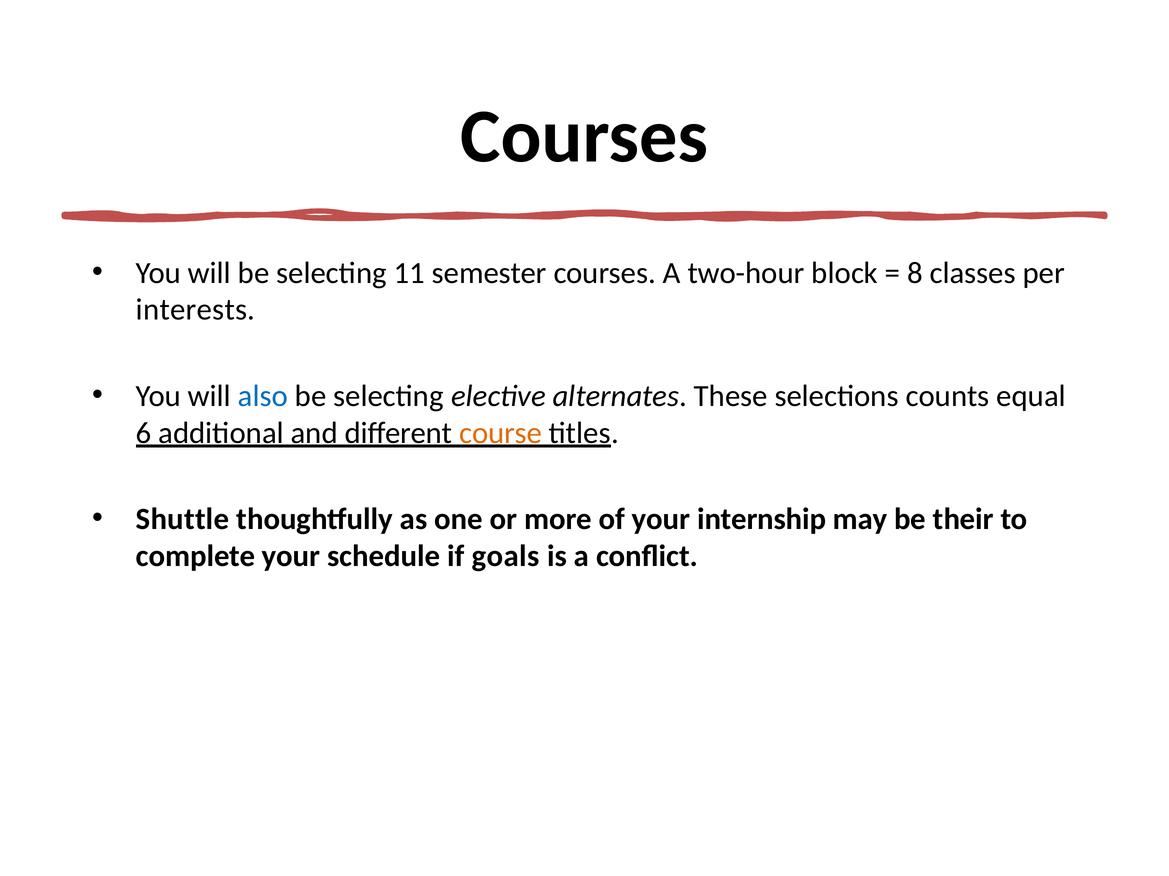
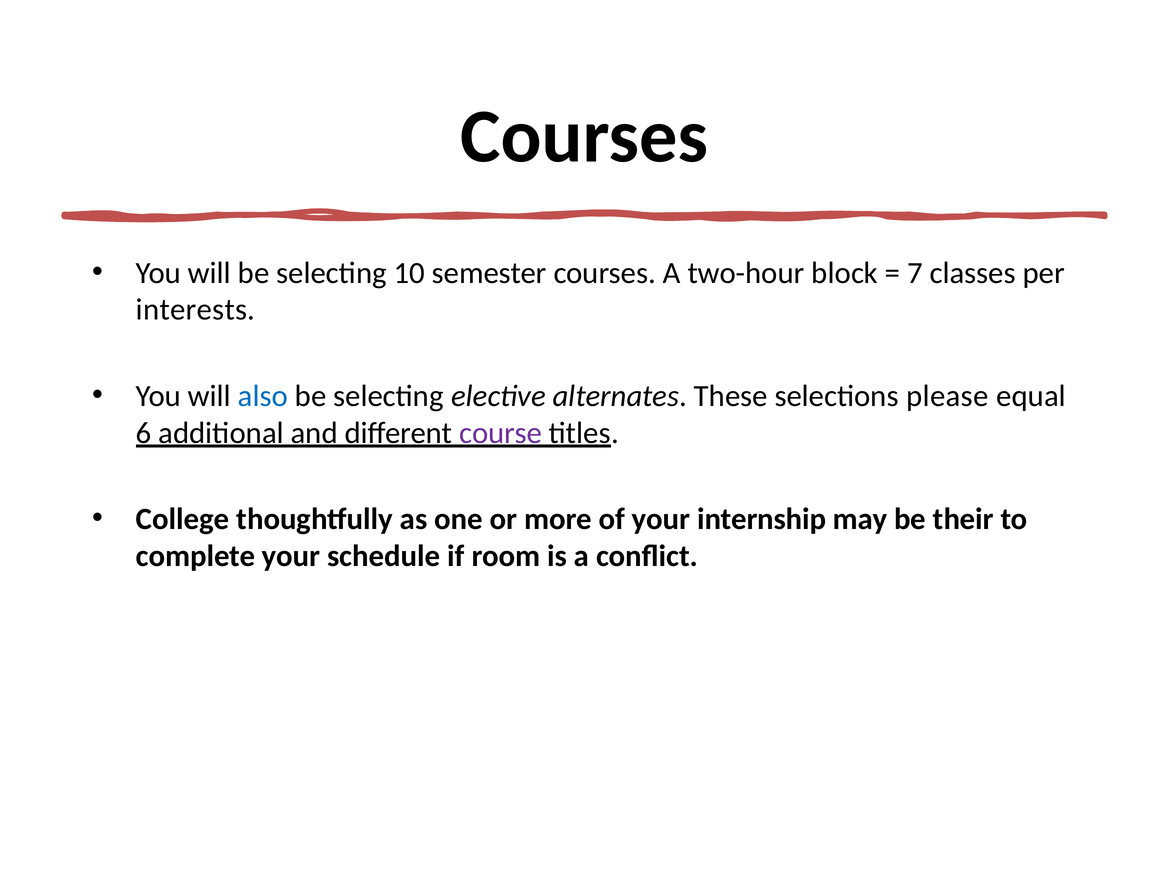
11: 11 -> 10 (409, 273)
8: 8 -> 7 (915, 273)
counts: counts -> please (947, 396)
course colour: orange -> purple (501, 433)
Shuttle: Shuttle -> College (183, 520)
goals: goals -> room (506, 556)
